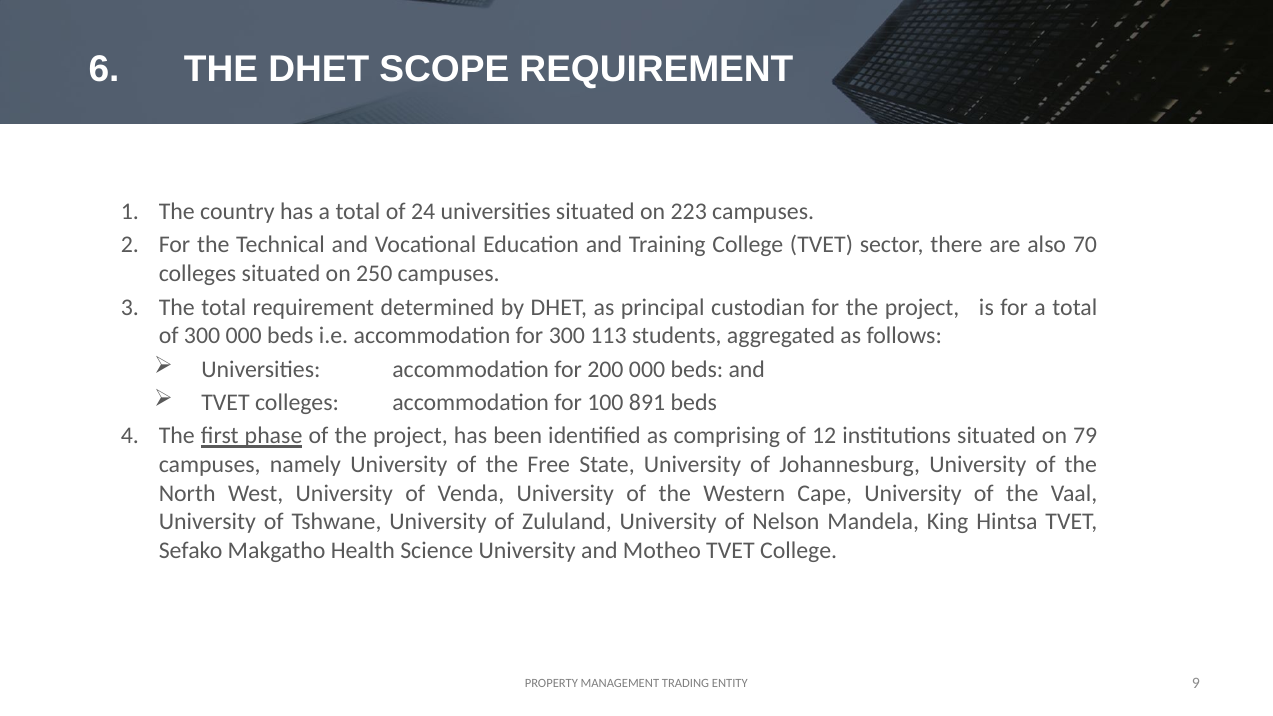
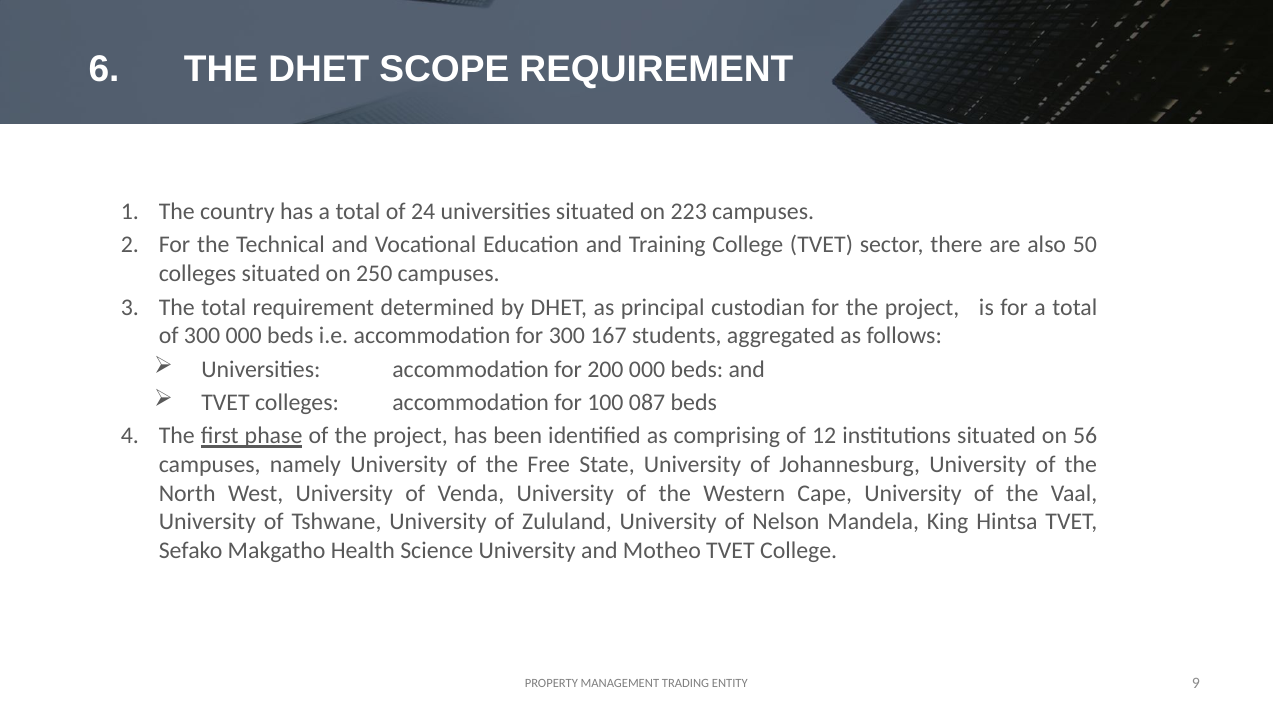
70: 70 -> 50 (1085, 245)
113: 113 -> 167 (609, 336)
891: 891 -> 087 (647, 403)
79: 79 -> 56 (1085, 436)
